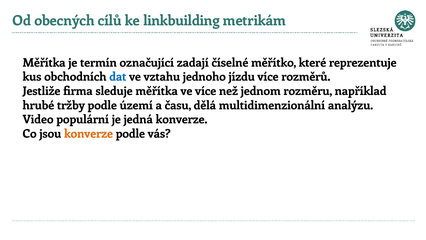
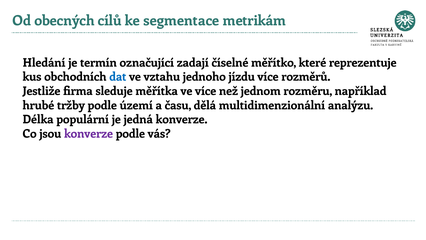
linkbuilding: linkbuilding -> segmentace (181, 21)
Měřítka: Měřítka -> Hledání (44, 63)
Video: Video -> Délka (38, 120)
konverze colour: orange -> purple (89, 134)
